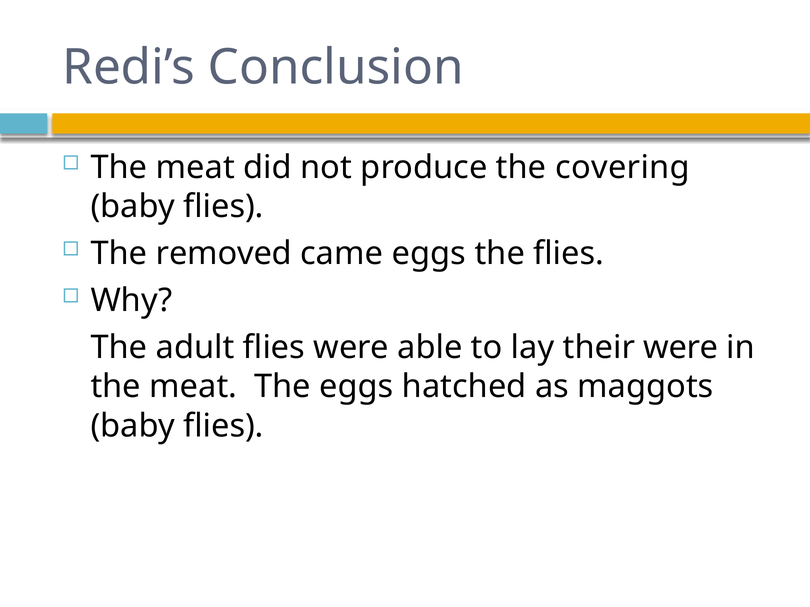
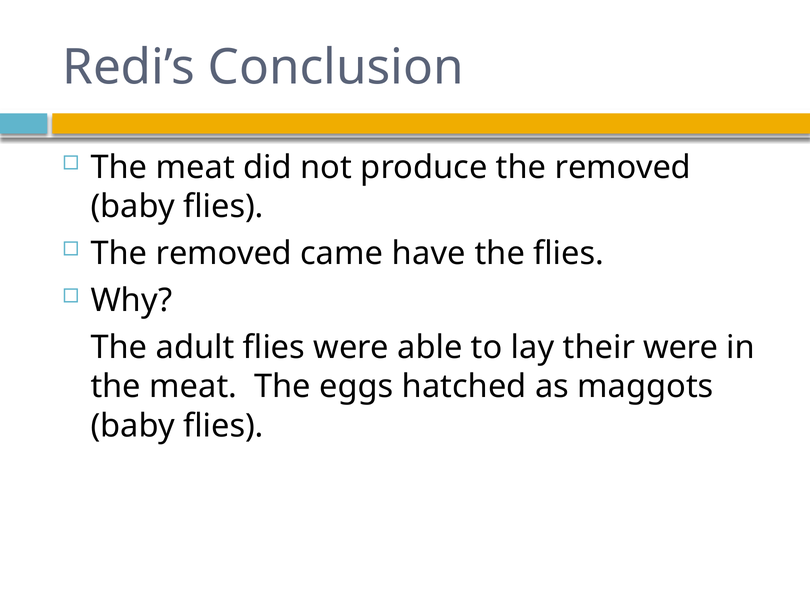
produce the covering: covering -> removed (623, 168)
came eggs: eggs -> have (429, 254)
